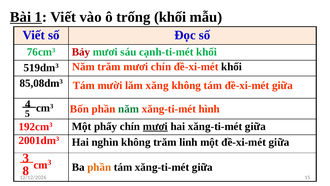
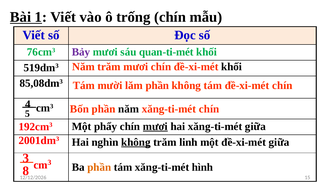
trống khối: khối -> chín (170, 17)
Bảy colour: red -> purple (81, 52)
cạnh-ti-mét: cạnh-ti-mét -> quan-ti-mét (166, 52)
lăm xăng: xăng -> phần (157, 85)
tám đề-xi-mét giữa: giữa -> chín (282, 85)
năm colour: green -> black (129, 109)
xăng-ti-mét hình: hình -> chín (209, 109)
không underline: none -> present (136, 142)
tám xăng-ti-mét giữa: giữa -> hình (202, 167)
